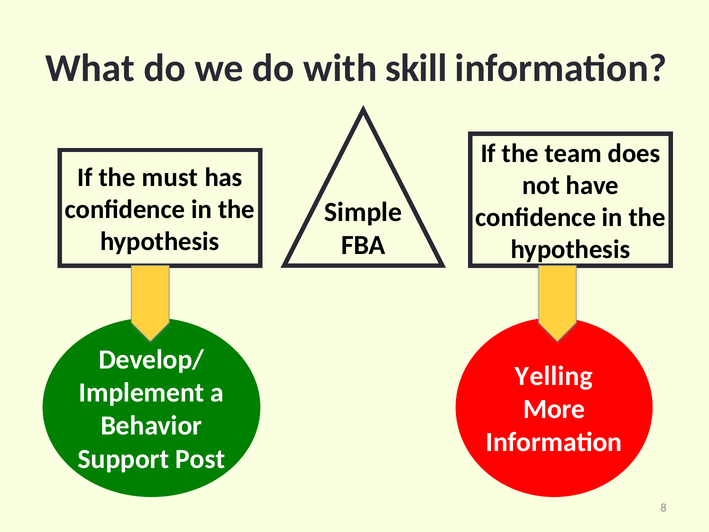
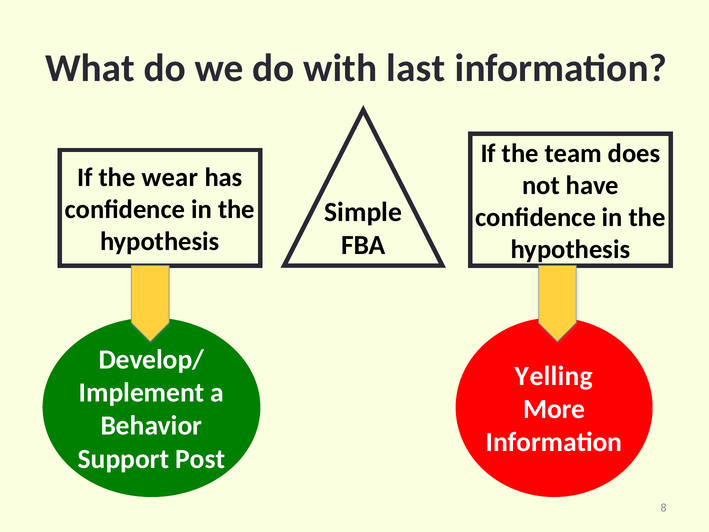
skill: skill -> last (416, 68)
must: must -> wear (170, 178)
